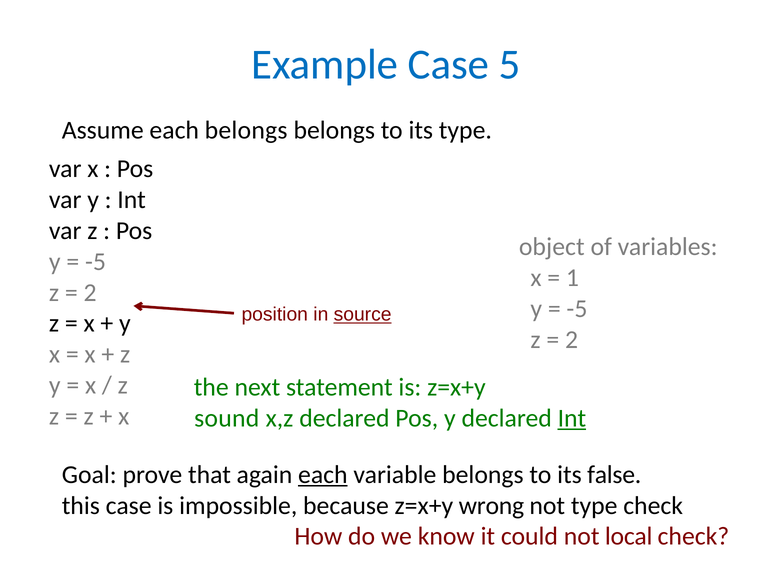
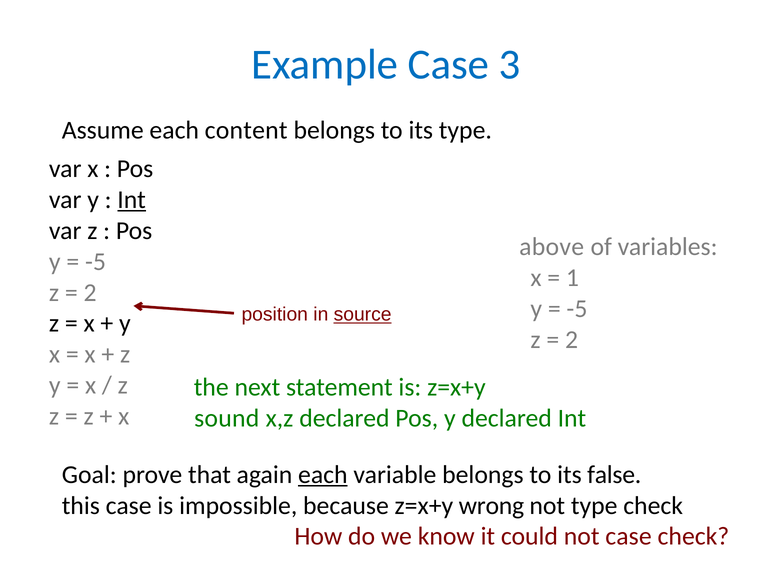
5: 5 -> 3 (510, 64)
each belongs: belongs -> content (246, 130)
Int underline: none -> present (132, 200)
object: object -> above (552, 247)
Int underline: present -> none (572, 418)
not local: local -> case (629, 536)
